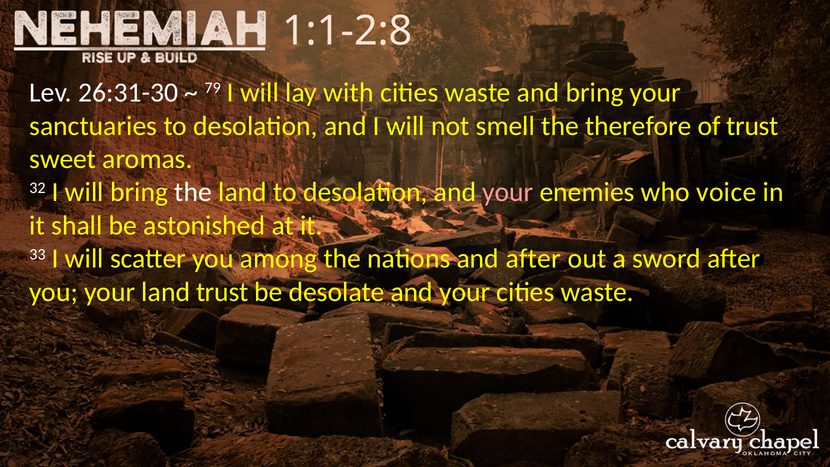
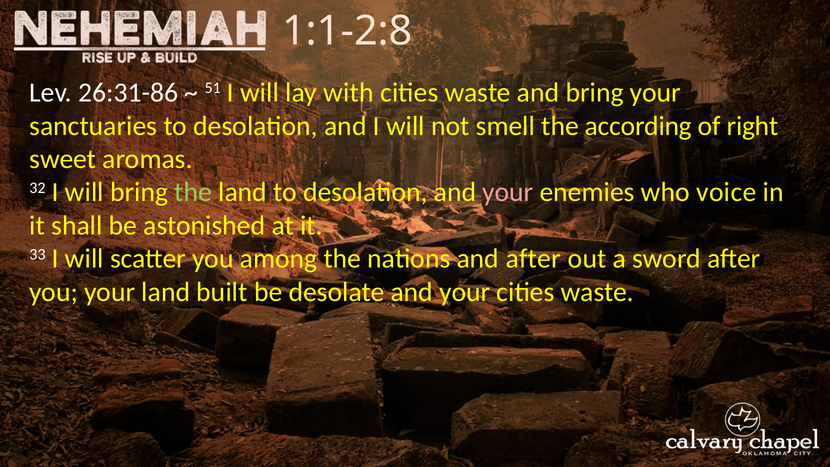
26:31-30: 26:31-30 -> 26:31-86 (128, 93)
79: 79 -> 51 (213, 88)
therefore: therefore -> according (638, 126)
of trust: trust -> right (752, 126)
the colour: white -> light green (193, 192)
land trust: trust -> built (222, 292)
